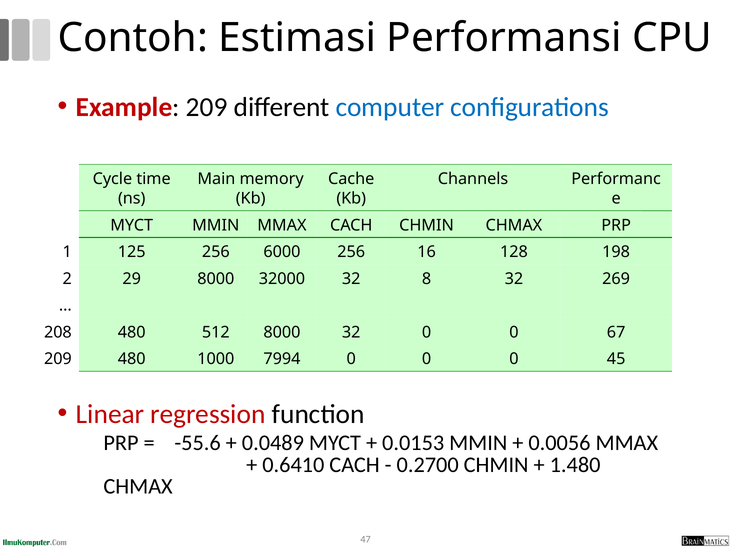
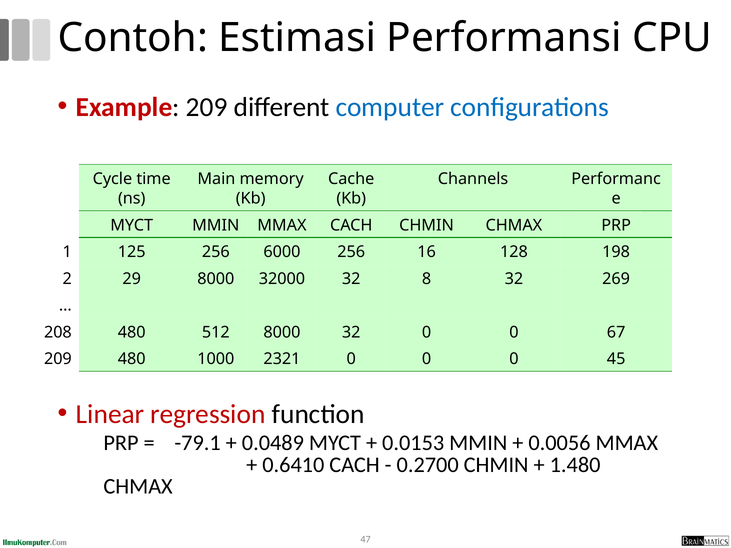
7994: 7994 -> 2321 (282, 359)
-55.6: -55.6 -> -79.1 (198, 443)
